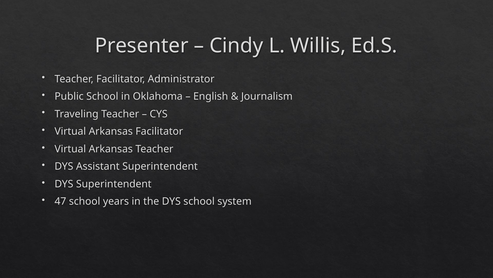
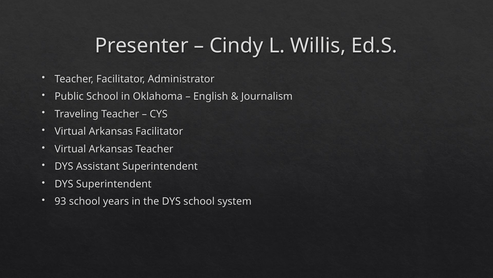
47: 47 -> 93 (60, 201)
